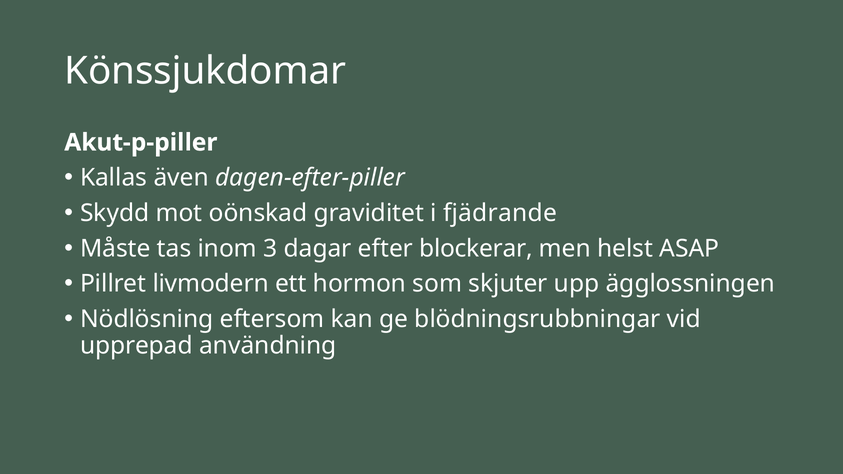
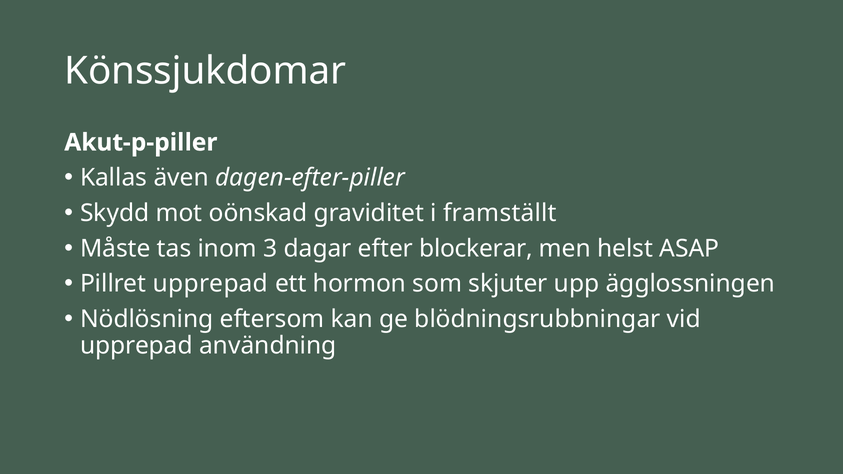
fjädrande: fjädrande -> framställt (500, 213)
Pillret livmodern: livmodern -> upprepad (210, 284)
